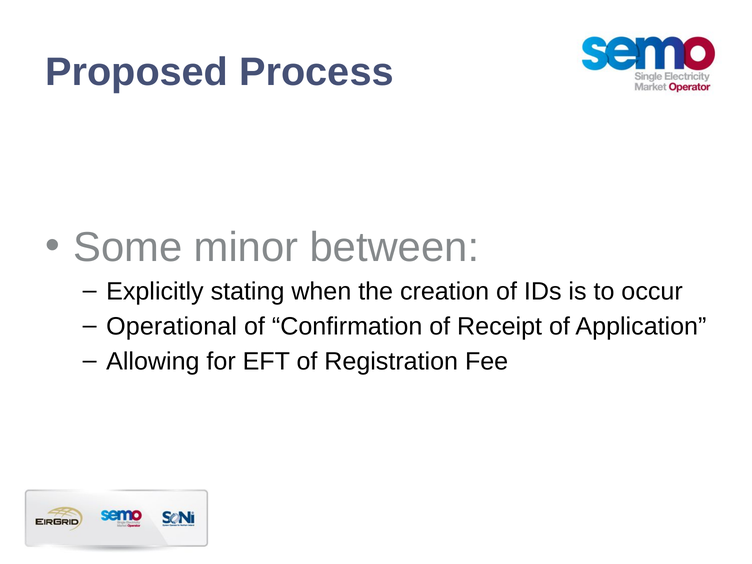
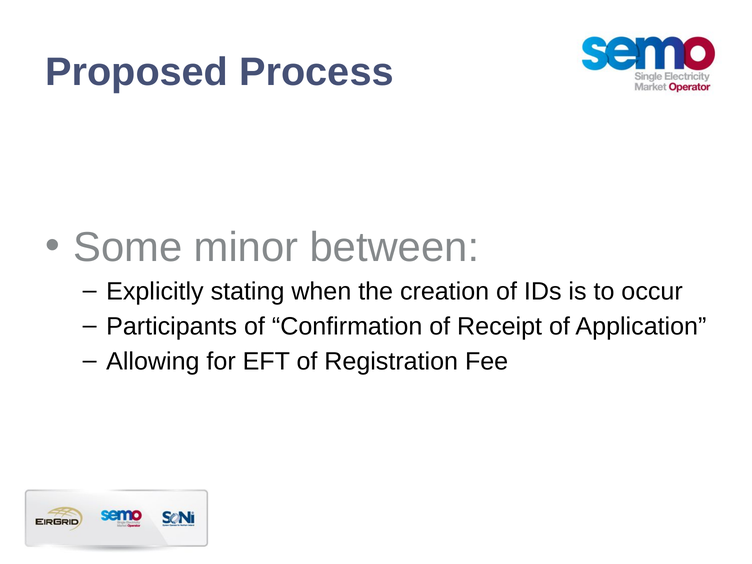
Operational: Operational -> Participants (172, 327)
